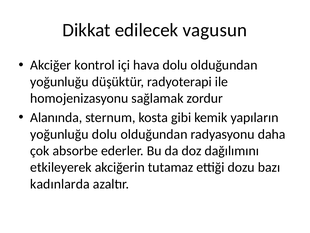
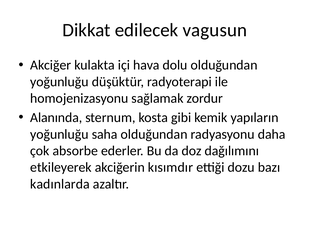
kontrol: kontrol -> kulakta (95, 65)
yoğunluğu dolu: dolu -> saha (105, 134)
tutamaz: tutamaz -> kısımdır (171, 167)
